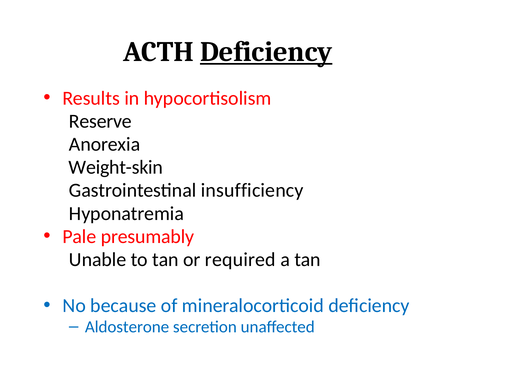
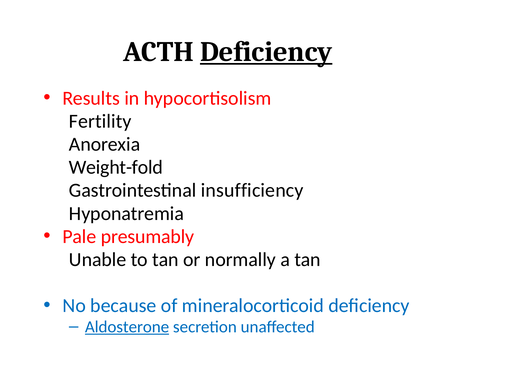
Reserve: Reserve -> Fertility (100, 121)
Weight-skin: Weight-skin -> Weight-fold (116, 167)
required: required -> normally (240, 260)
Aldosterone underline: none -> present (127, 327)
